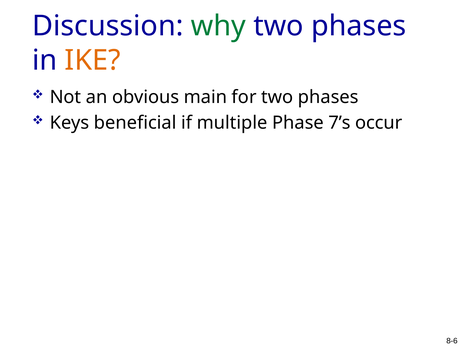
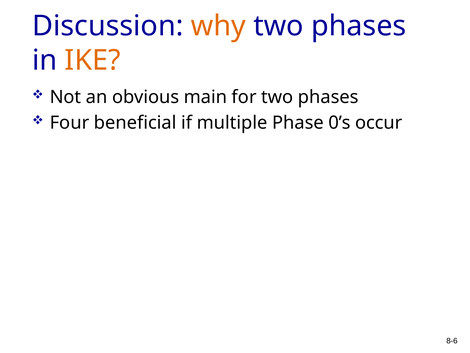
why colour: green -> orange (218, 26)
Keys: Keys -> Four (70, 122)
7’s: 7’s -> 0’s (339, 122)
